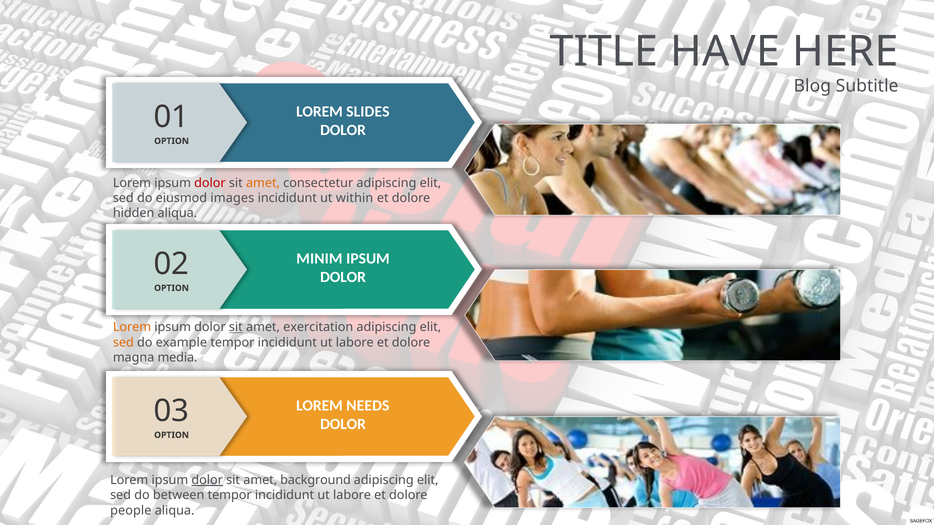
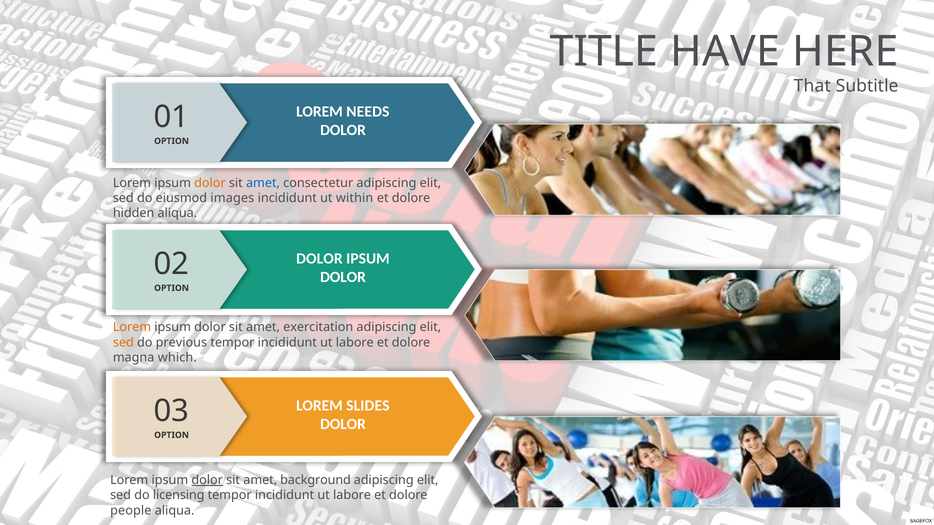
Blog: Blog -> That (812, 86)
SLIDES: SLIDES -> NEEDS (368, 112)
dolor colour: red -> orange (210, 183)
amet colour: orange -> blue (263, 183)
MINIM: MINIM -> DOLOR (319, 259)
sit underline: present -> none (236, 328)
example: example -> previous (181, 343)
media: media -> which (177, 358)
NEEDS: NEEDS -> SLIDES (368, 406)
between: between -> licensing (179, 495)
